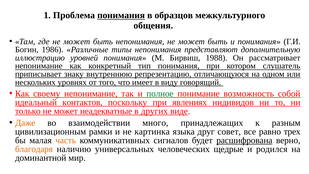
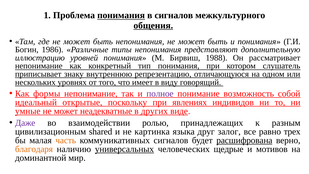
в образцов: образцов -> сигналов (174, 15)
общения underline: none -> present (153, 25)
своему: своему -> формы (47, 93)
полное colour: green -> purple (160, 93)
контактов: контактов -> открытые (82, 102)
только: только -> умные (28, 111)
Даже colour: orange -> purple (25, 123)
много: много -> ролью (155, 123)
рамки: рамки -> shared (101, 131)
совет: совет -> залог (229, 131)
универсальных underline: none -> present (124, 149)
родился: родился -> мотивов (272, 149)
